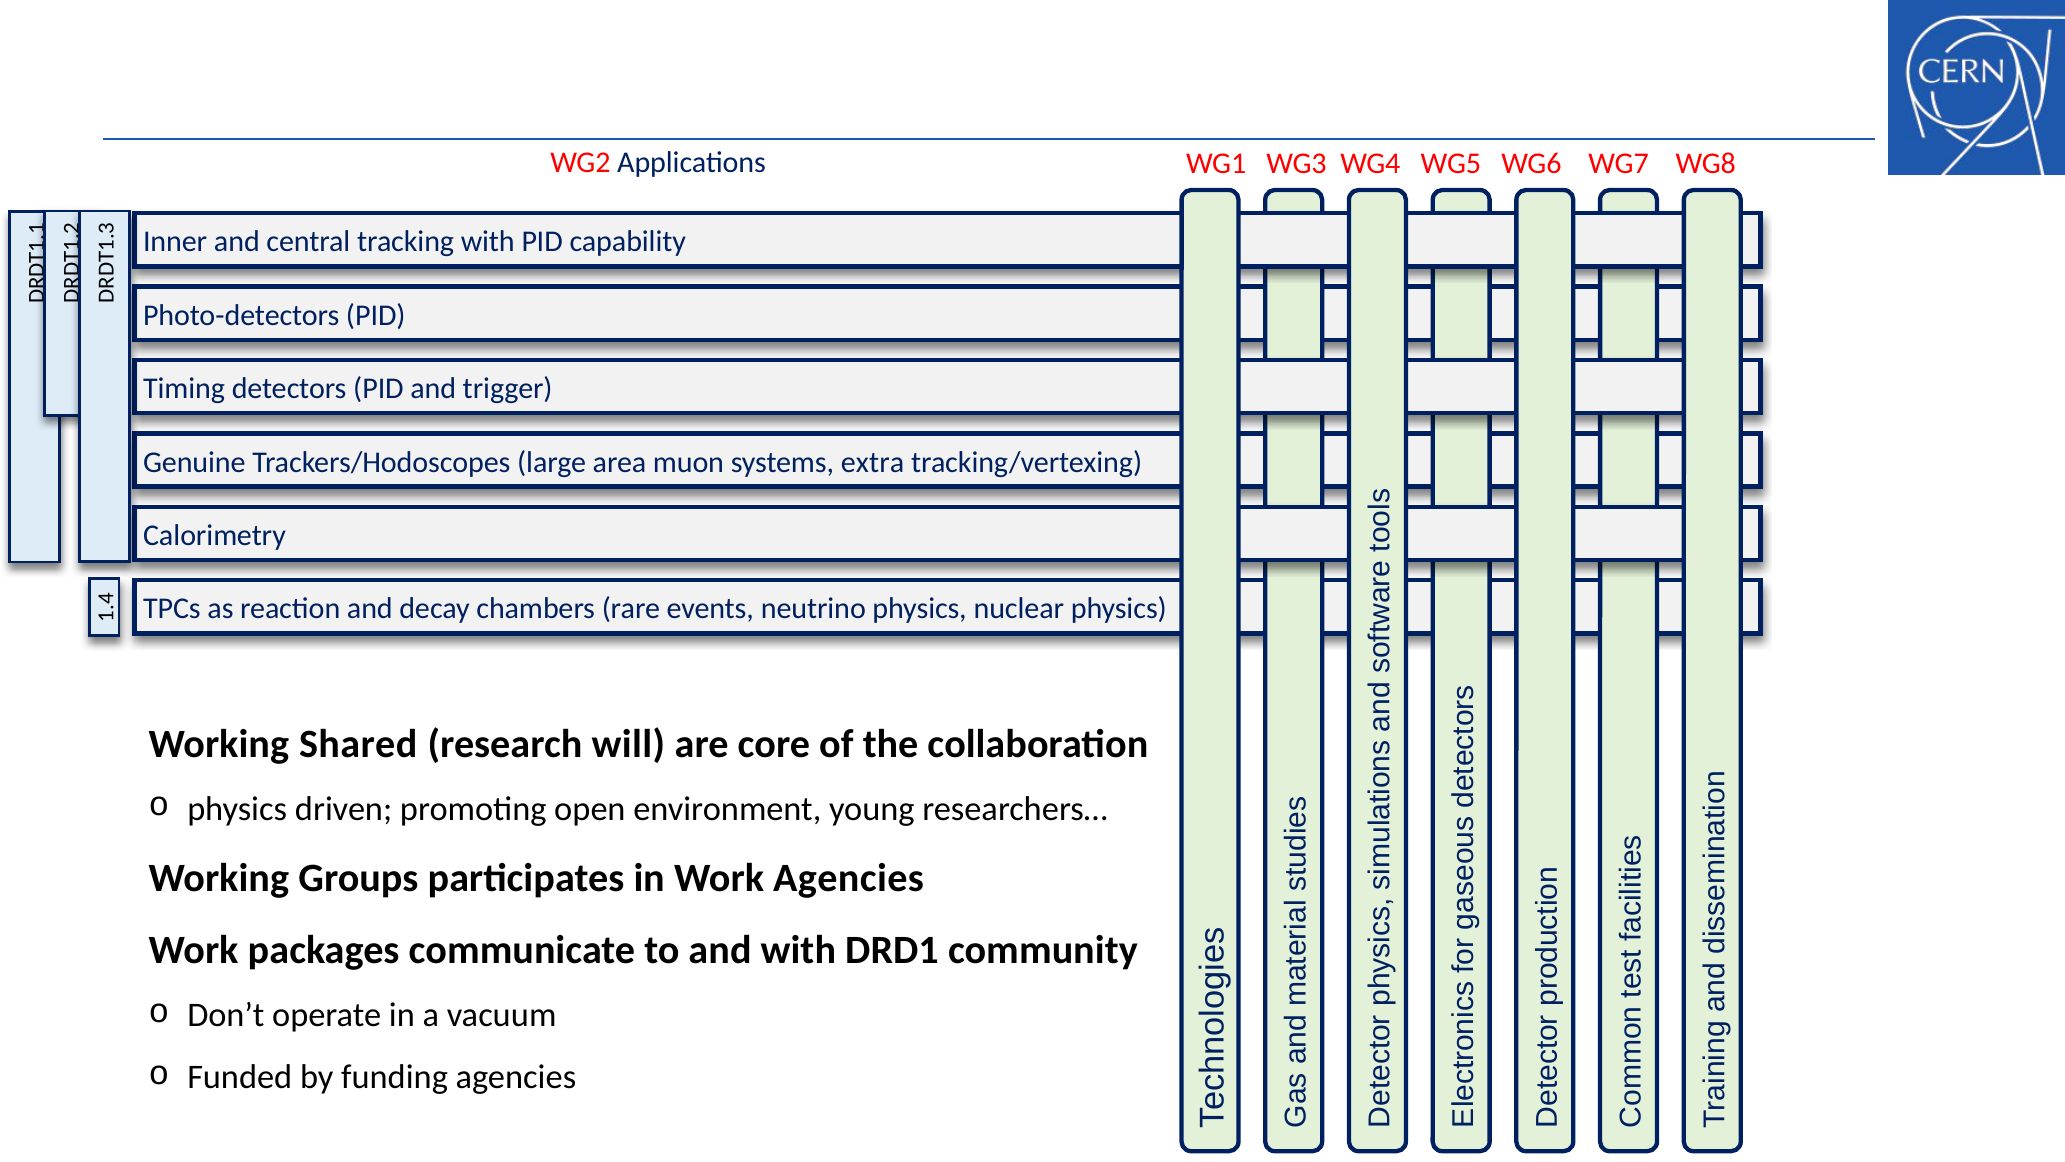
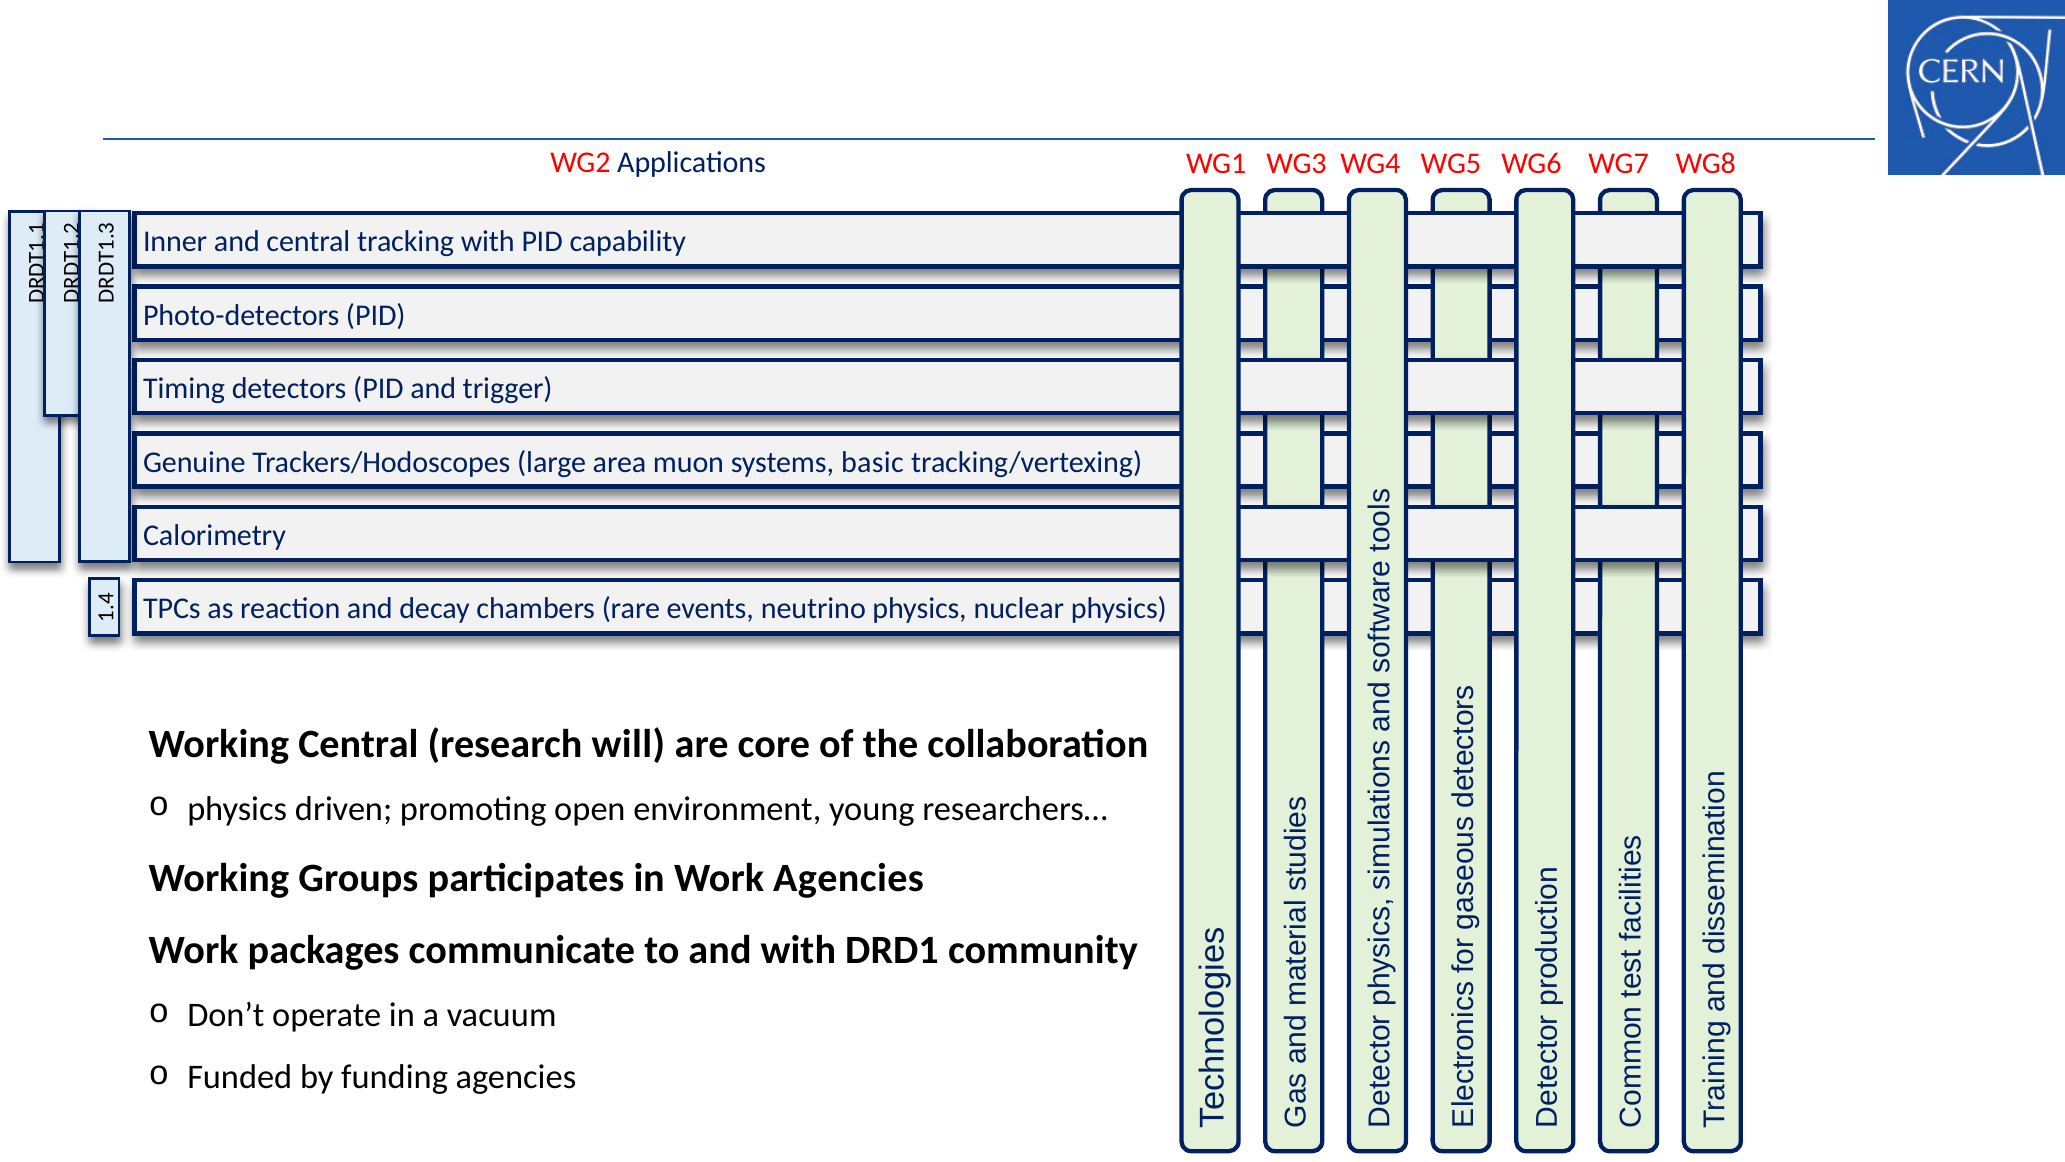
extra: extra -> basic (872, 462)
Working Shared: Shared -> Central (358, 744)
